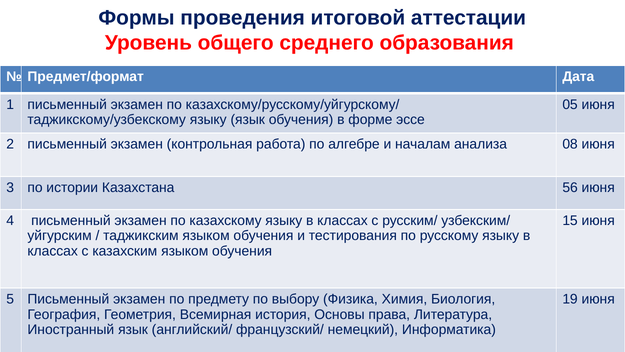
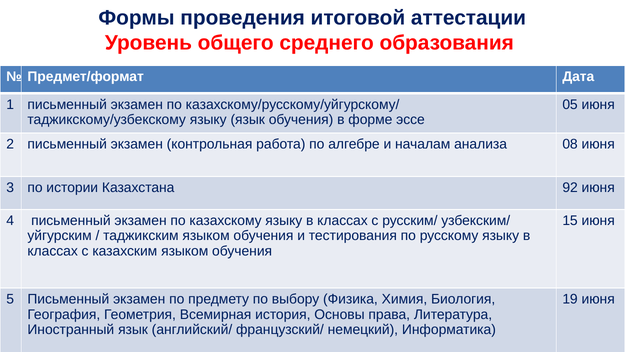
56: 56 -> 92 (570, 187)
